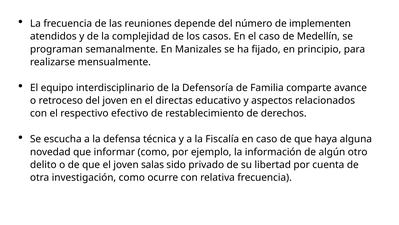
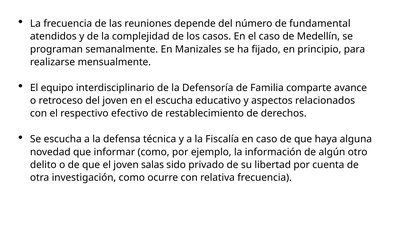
implementen: implementen -> fundamental (320, 24)
el directas: directas -> escucha (174, 100)
